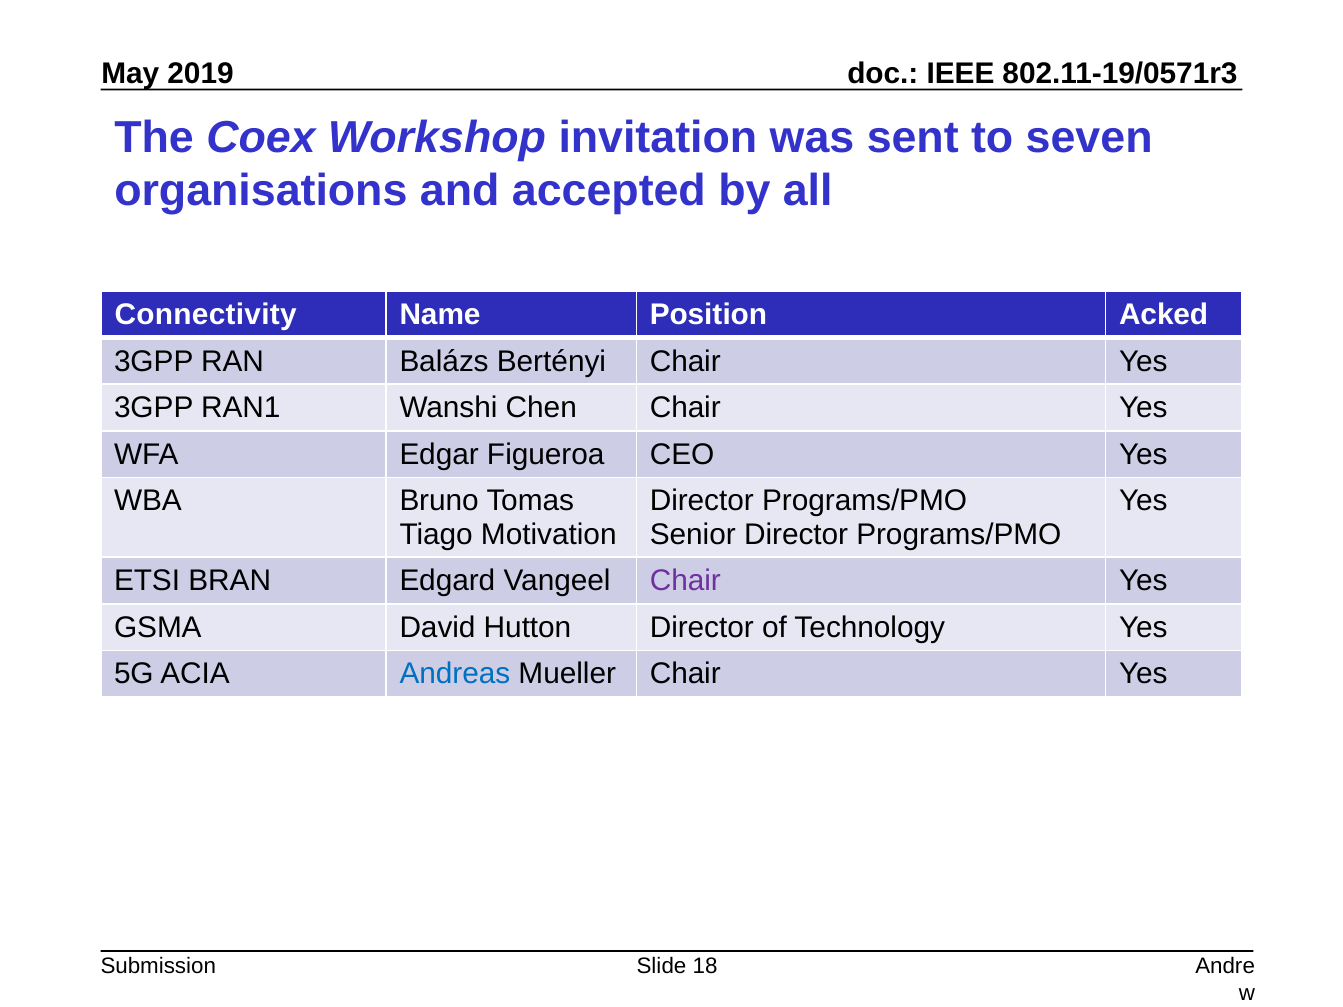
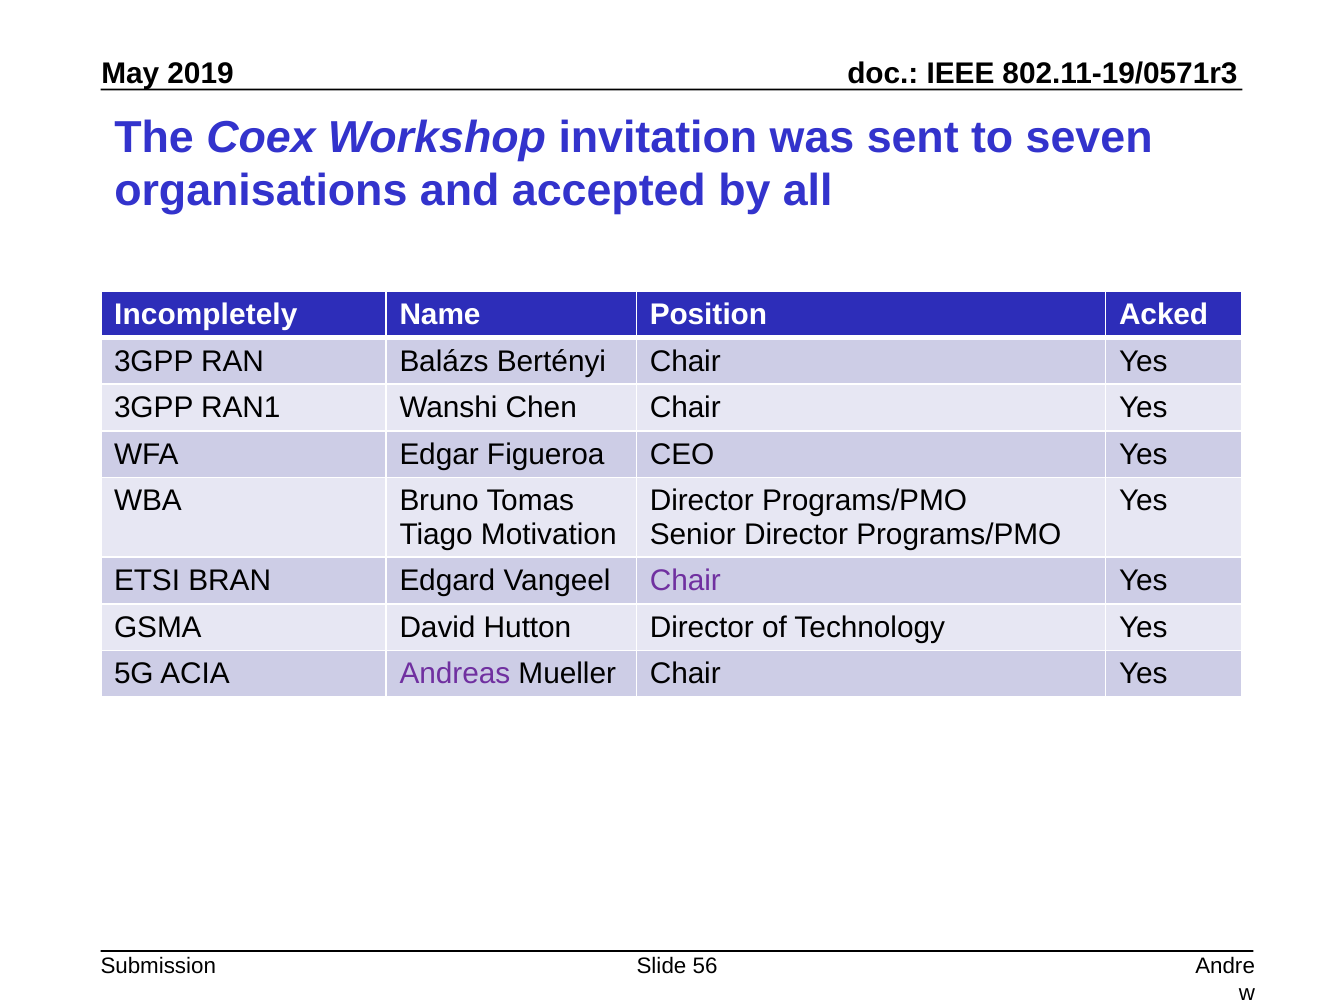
Connectivity: Connectivity -> Incompletely (206, 315)
Andreas colour: blue -> purple (455, 674)
18: 18 -> 56 (705, 966)
